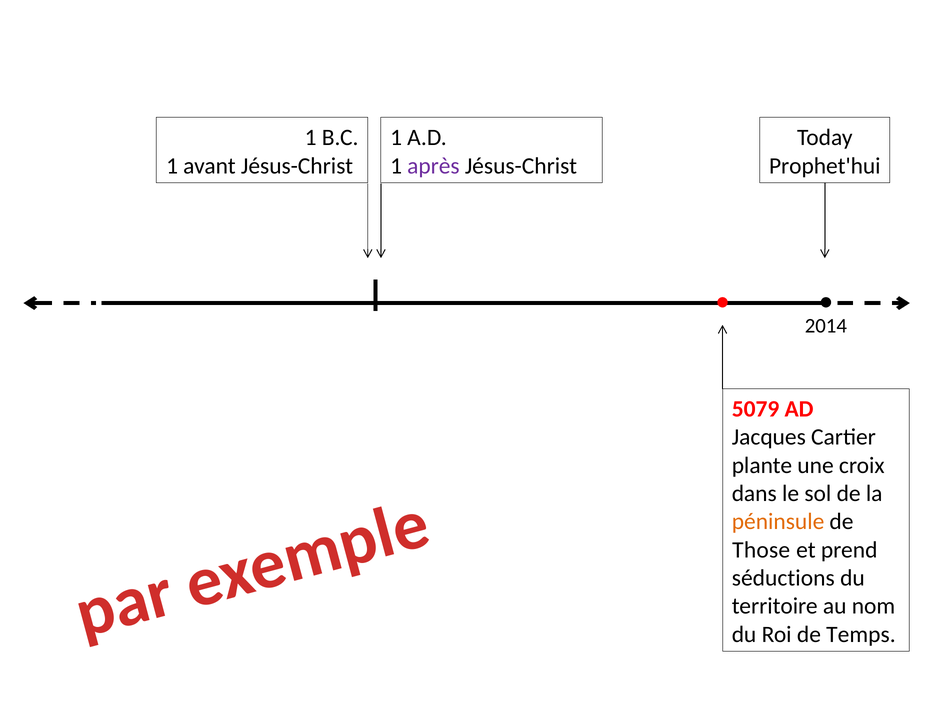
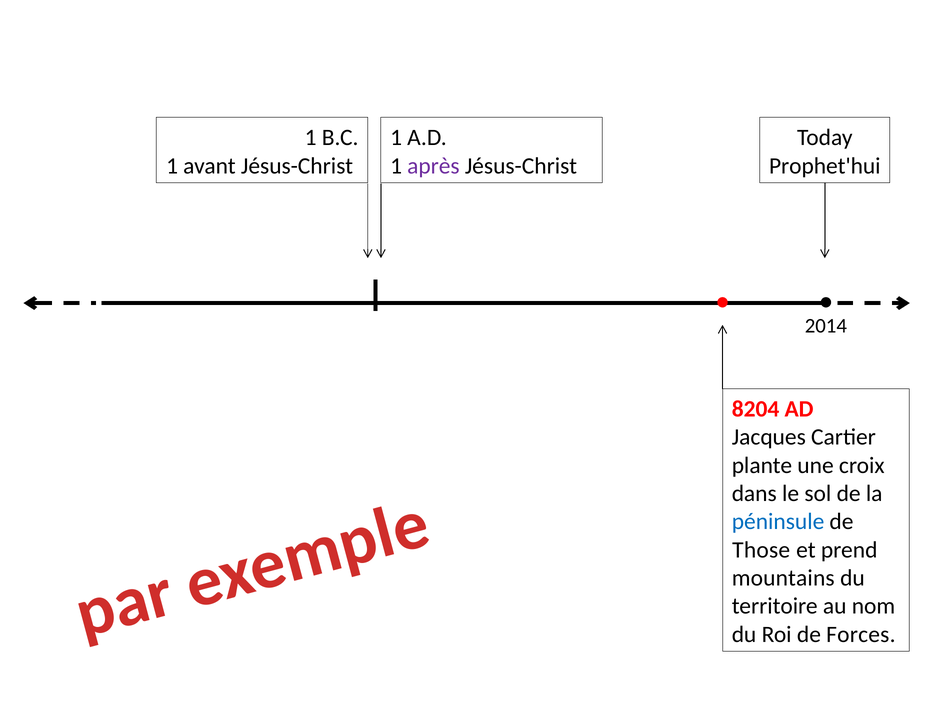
5079: 5079 -> 8204 (756, 409)
péninsule colour: orange -> blue (778, 522)
séductions: séductions -> mountains (783, 578)
Temps: Temps -> Forces (861, 635)
